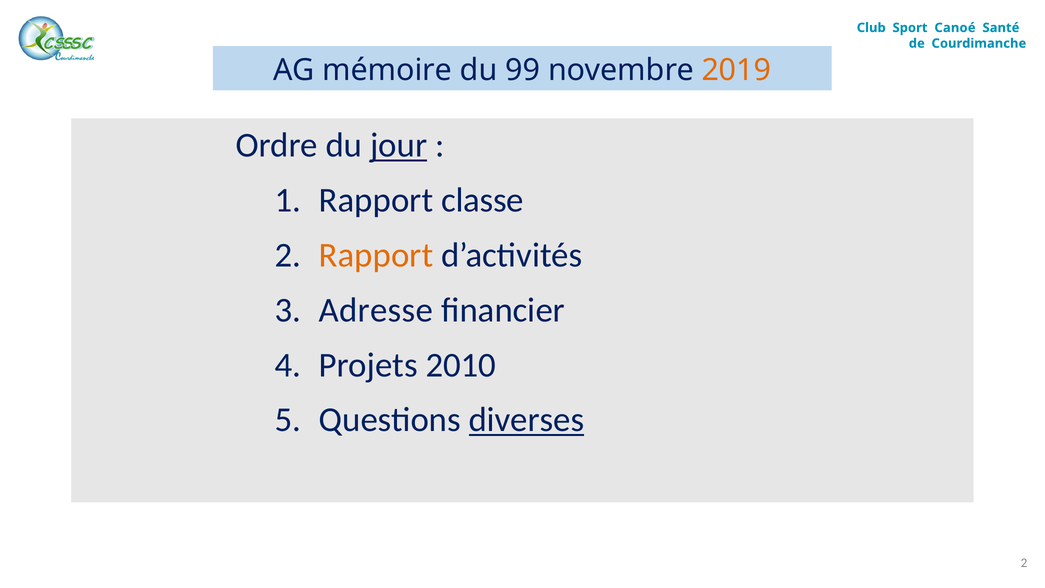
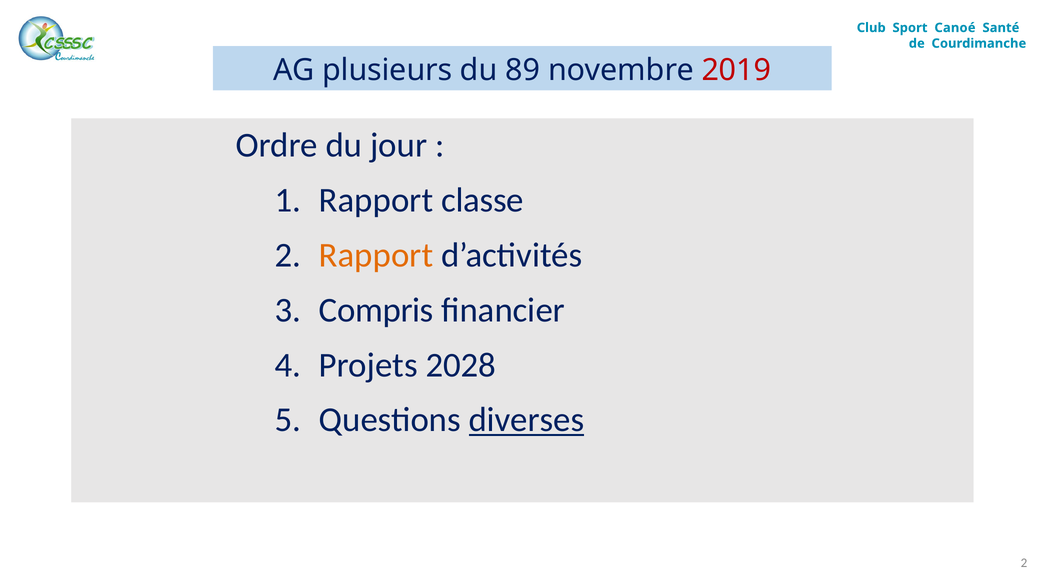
mémoire: mémoire -> plusieurs (387, 70)
99: 99 -> 89 (523, 70)
2019 colour: orange -> red (736, 70)
jour underline: present -> none (399, 145)
Adresse: Adresse -> Compris (376, 310)
2010: 2010 -> 2028 (461, 365)
